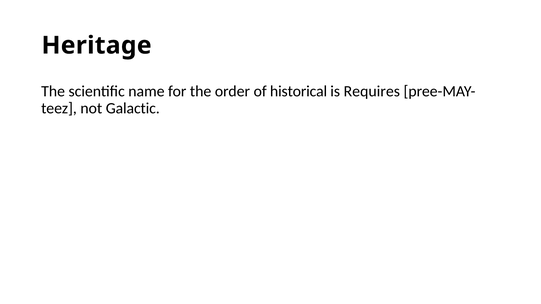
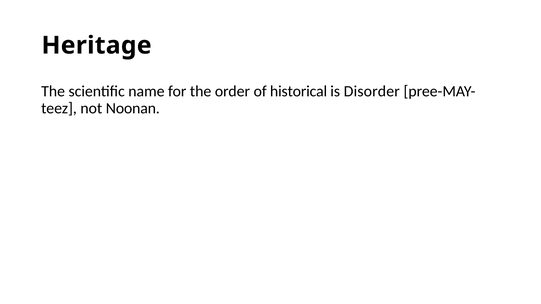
Requires: Requires -> Disorder (372, 91)
Galactic: Galactic -> Noonan (133, 109)
